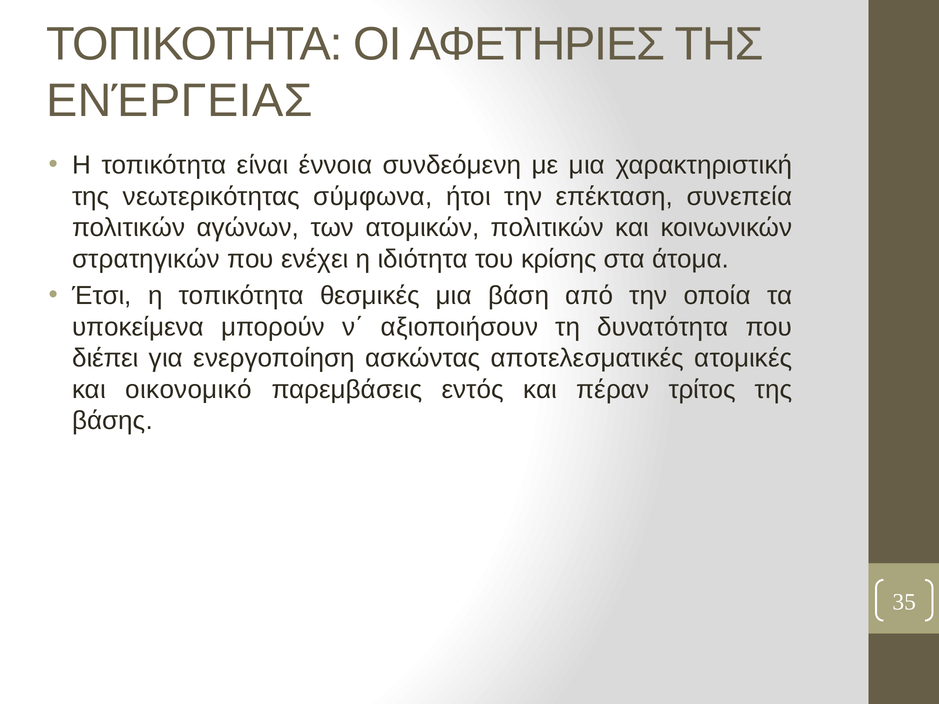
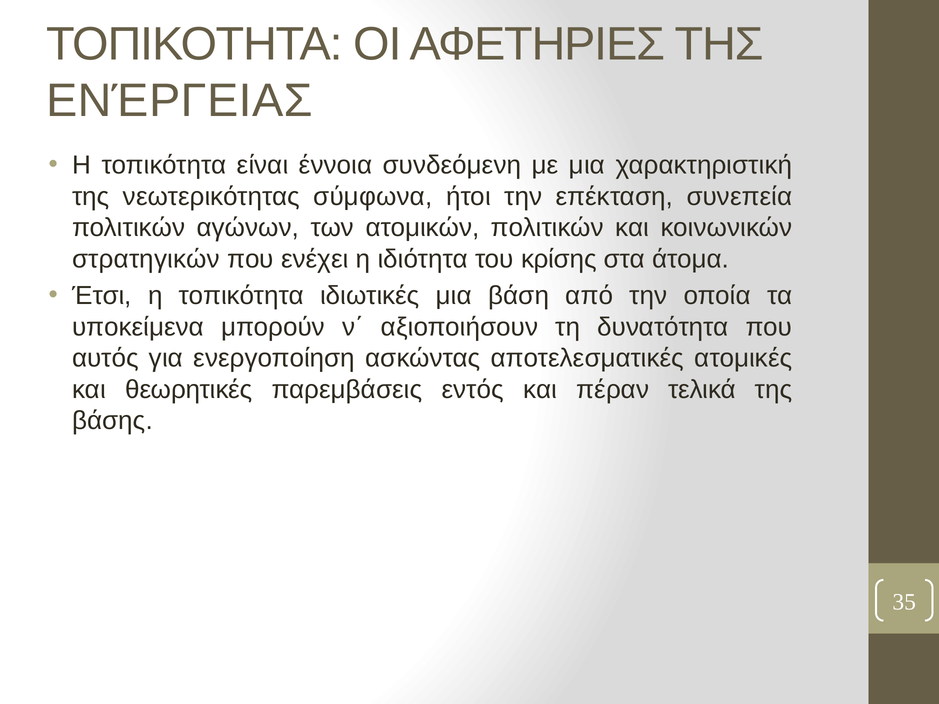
θεσμικές: θεσμικές -> ιδιωτικές (370, 296)
διέπει: διέπει -> αυτός (105, 358)
οικονομικό: οικονομικό -> θεωρητικές (189, 390)
τρίτος: τρίτος -> τελικά (702, 390)
